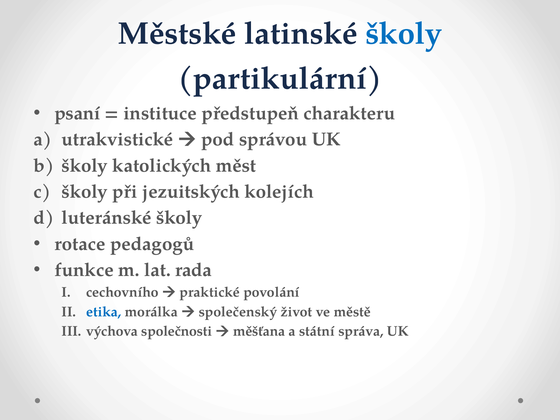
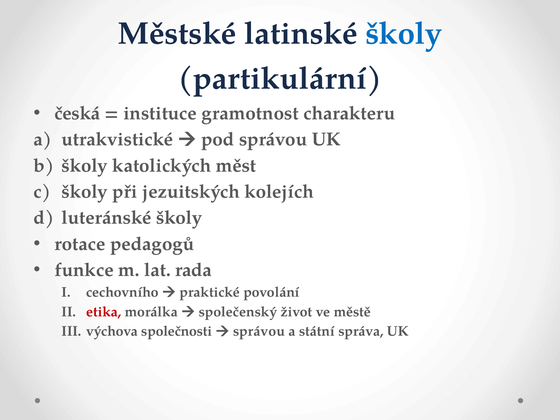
psaní: psaní -> česká (77, 113)
předstupeň: předstupeň -> gramotnost (250, 113)
etika colour: blue -> red (104, 312)
měšťana: měšťana -> správou (259, 331)
